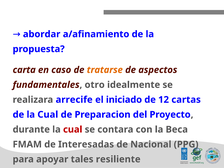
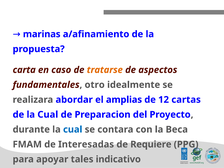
abordar: abordar -> marinas (42, 34)
arrecife: arrecife -> abordar (74, 100)
iniciado: iniciado -> amplias (124, 100)
cual colour: red -> blue (73, 129)
Nacional: Nacional -> Requiere (151, 144)
resiliente: resiliente -> indicativo (118, 159)
